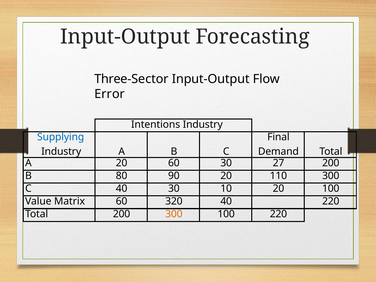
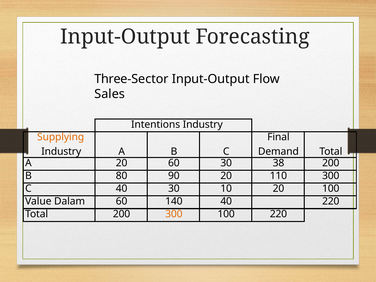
Error: Error -> Sales (110, 94)
Supplying colour: blue -> orange (61, 137)
27: 27 -> 38 (278, 163)
Matrix: Matrix -> Dalam (70, 201)
320: 320 -> 140 (174, 201)
